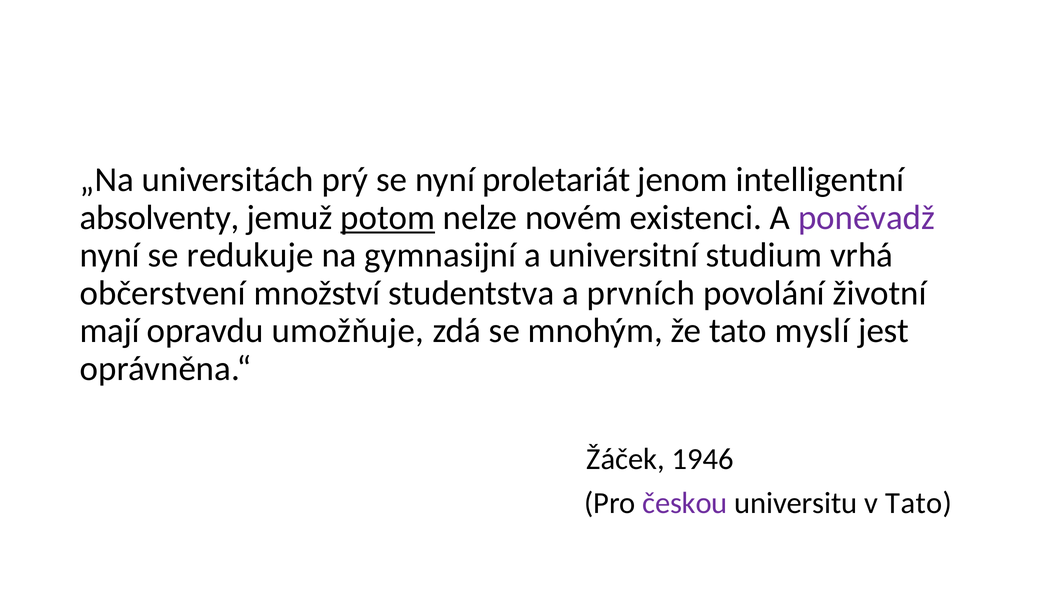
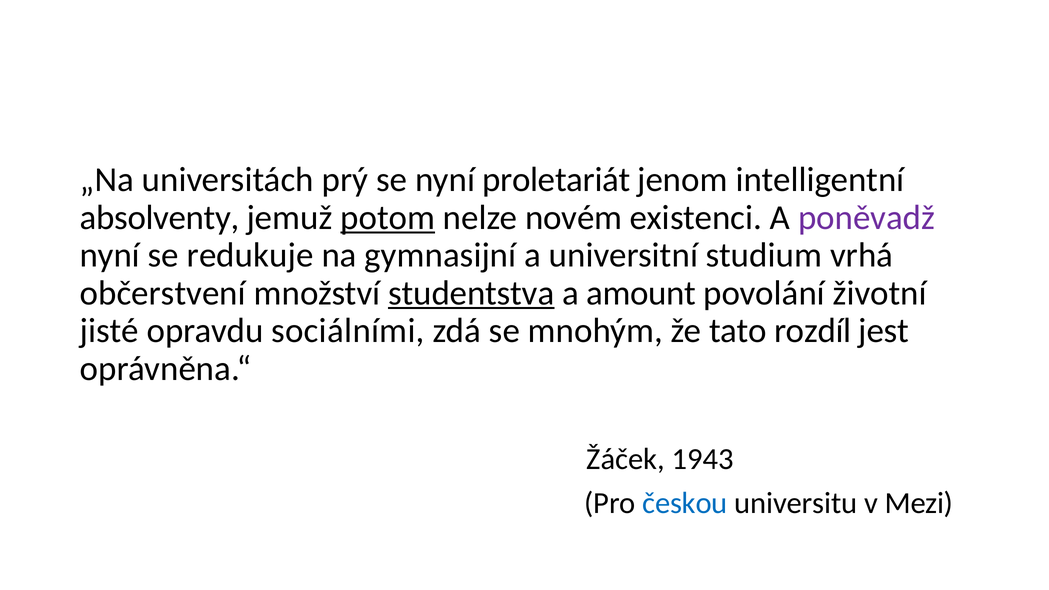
studentstva underline: none -> present (471, 293)
prvních: prvních -> amount (641, 293)
mají: mají -> jisté (109, 331)
umožňuje: umožňuje -> sociálními (348, 331)
myslí: myslí -> rozdíl (813, 331)
1946: 1946 -> 1943 (703, 459)
českou colour: purple -> blue (685, 503)
v Tato: Tato -> Mezi (919, 503)
